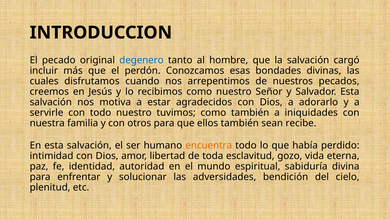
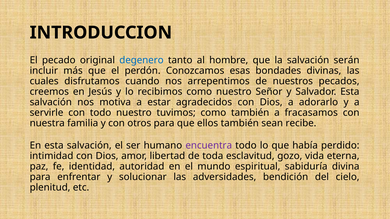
cargó: cargó -> serán (347, 60)
iniquidades: iniquidades -> fracasamos (311, 113)
encuentra colour: orange -> purple (209, 146)
